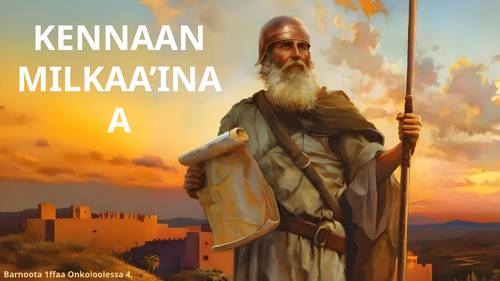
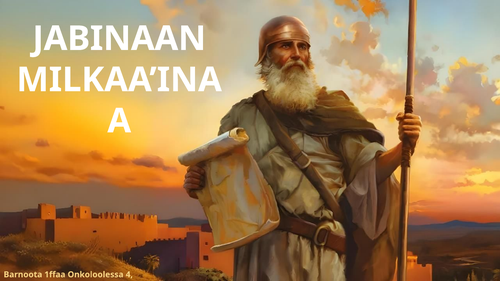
KENNAAN: KENNAAN -> JABINAAN (119, 39)
